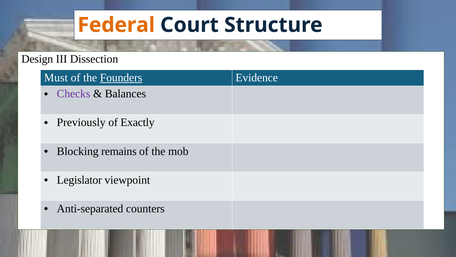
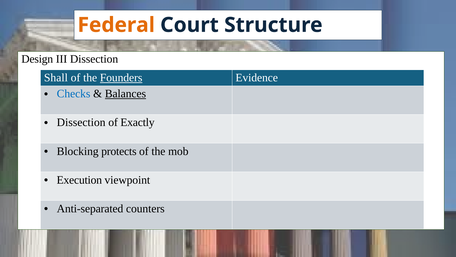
Must: Must -> Shall (56, 78)
Checks colour: purple -> blue (74, 94)
Balances underline: none -> present (125, 94)
Previously: Previously -> Dissection (81, 122)
remains: remains -> protects (119, 151)
Legislator: Legislator -> Execution (79, 180)
